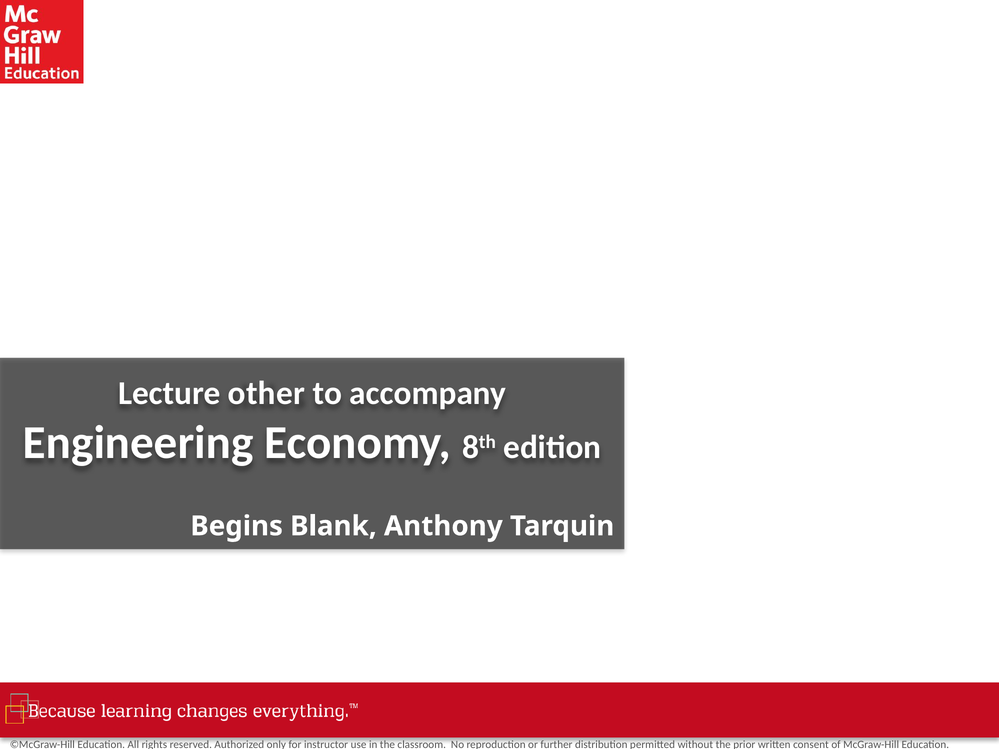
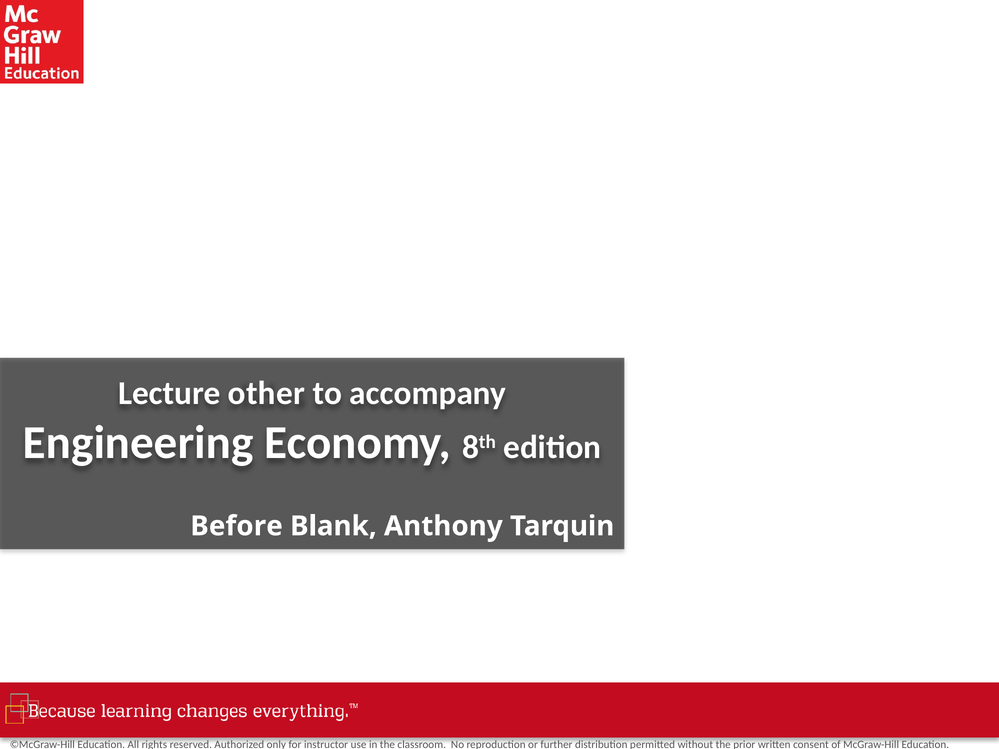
Begins: Begins -> Before (237, 526)
